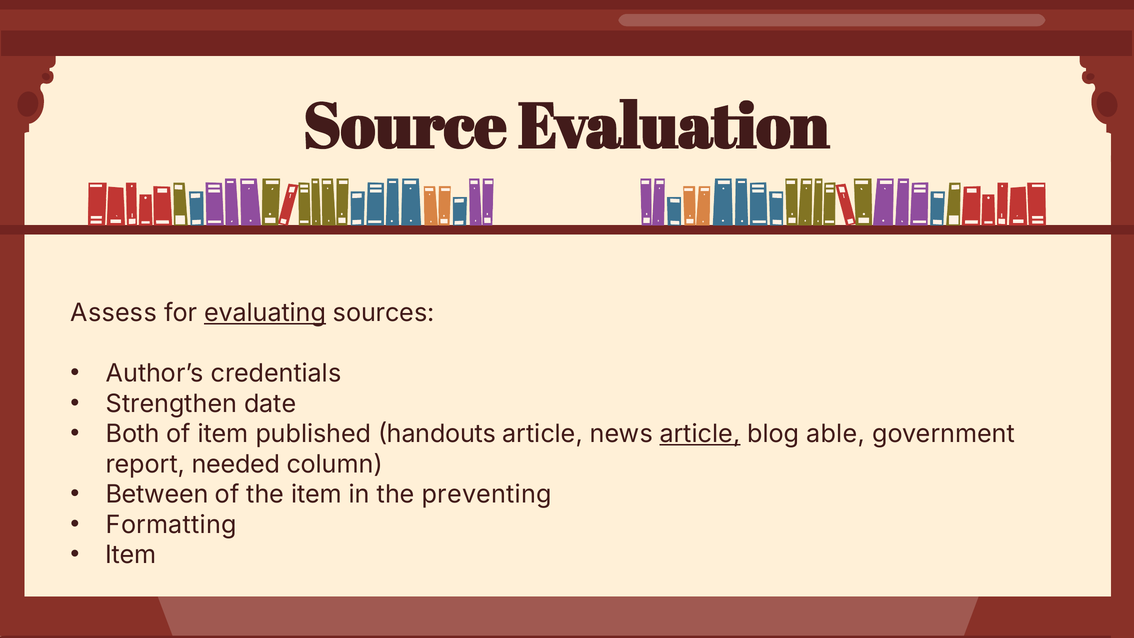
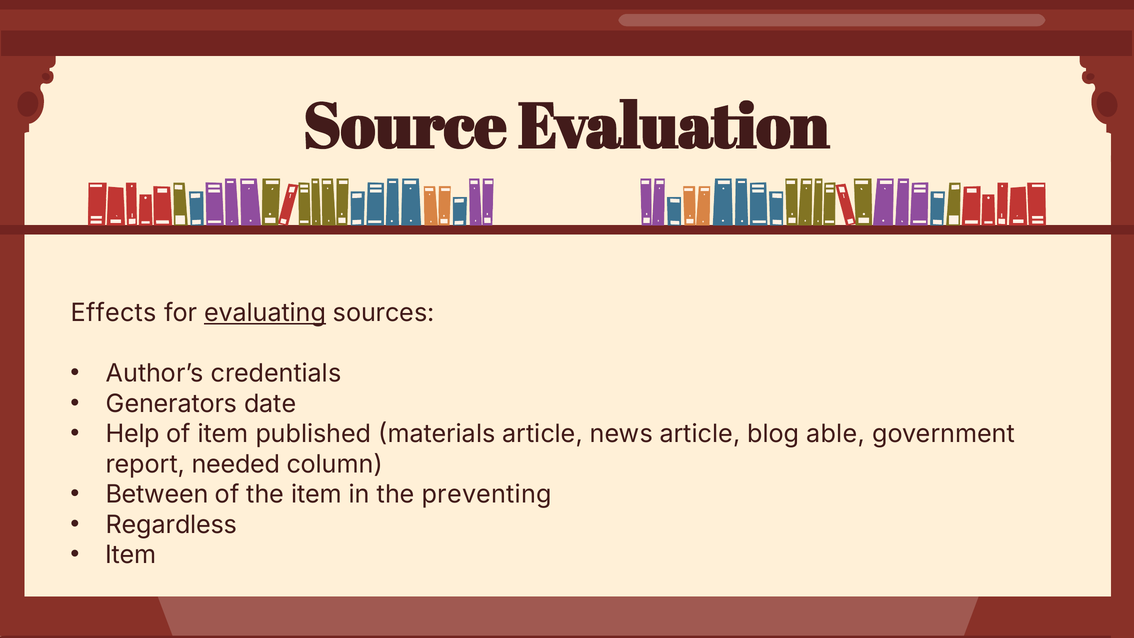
Assess: Assess -> Effects (114, 313)
Strengthen: Strengthen -> Generators (172, 404)
Both: Both -> Help (133, 434)
handouts: handouts -> materials (437, 434)
article underline: present -> none (700, 434)
Formatting: Formatting -> Regardless (172, 525)
